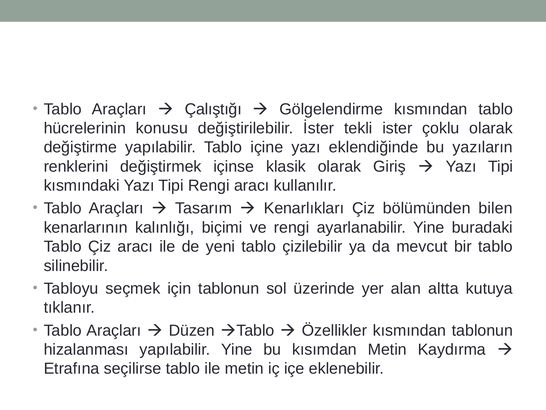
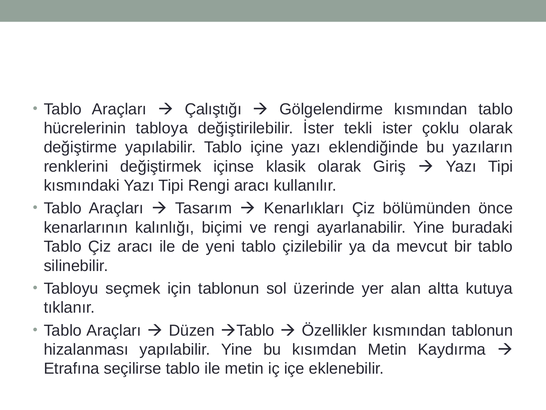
konusu: konusu -> tabloya (162, 128)
bilen: bilen -> önce (496, 208)
